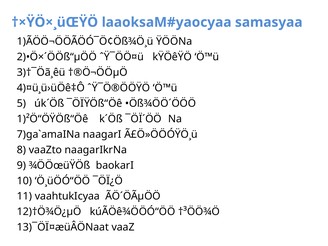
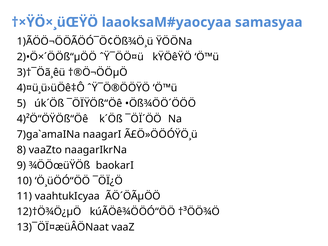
1)²Ö“ÖŸÖß“Öê: 1)²Ö“ÖŸÖß“Öê -> 4)²Ö“ÖŸÖß“Öê (53, 119)
